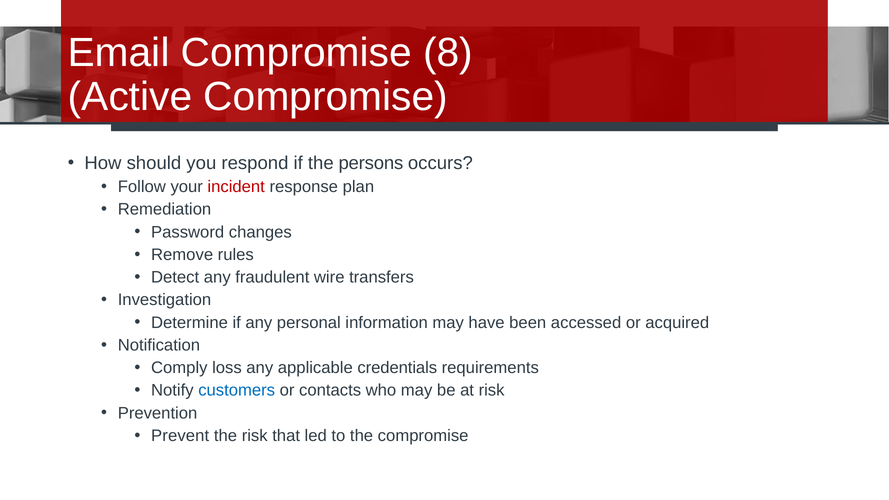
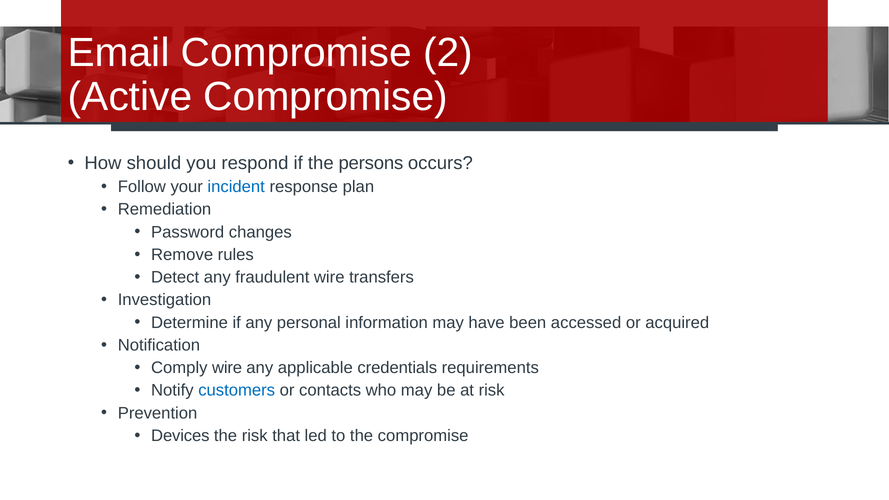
8: 8 -> 2 (448, 53)
incident colour: red -> blue (236, 187)
Comply loss: loss -> wire (227, 368)
Prevent: Prevent -> Devices (180, 436)
